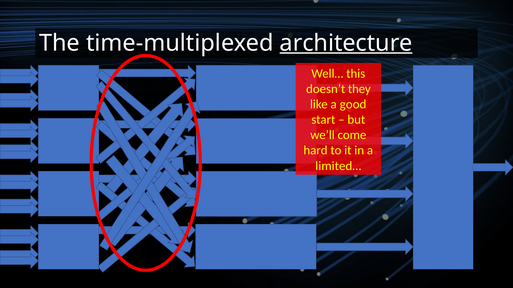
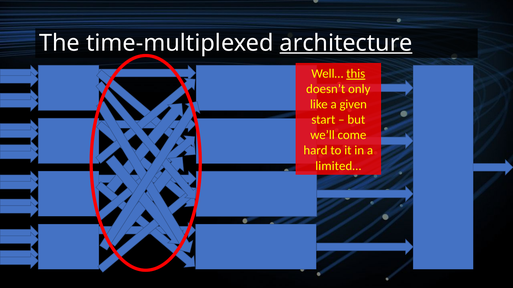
this underline: none -> present (356, 74)
they: they -> only (359, 89)
good: good -> given (353, 105)
